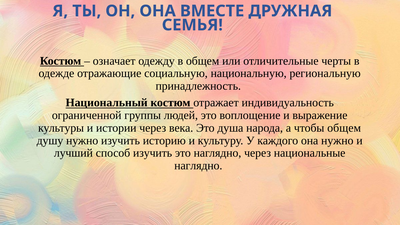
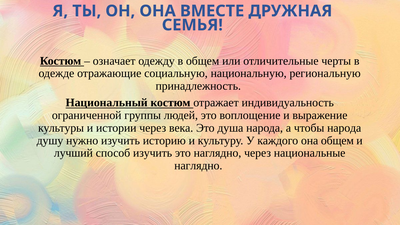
чтобы общем: общем -> народа (344, 128)
она нужно: нужно -> общем (337, 140)
